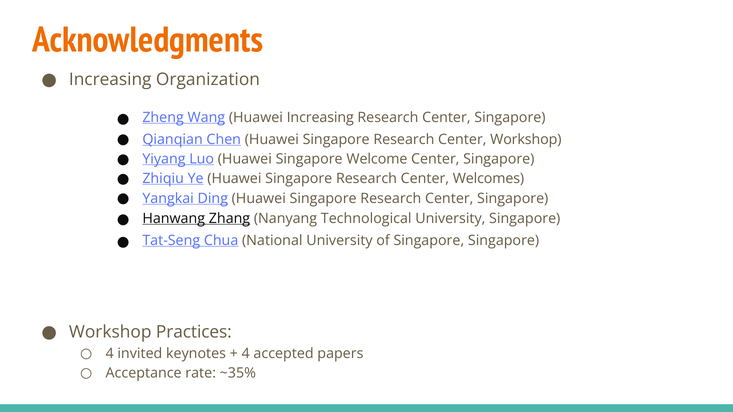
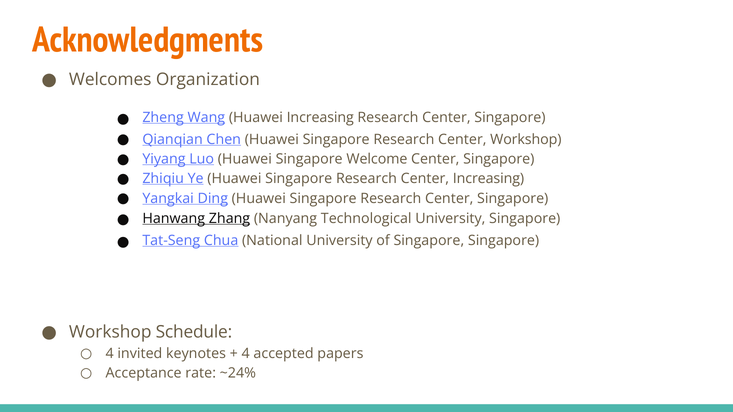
Increasing: Increasing -> Welcomes (110, 80)
Center Welcomes: Welcomes -> Increasing (488, 179)
Practices: Practices -> Schedule (194, 332)
~35%: ~35% -> ~24% (238, 373)
